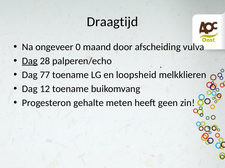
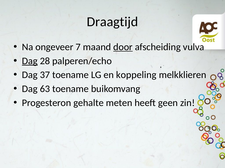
0: 0 -> 7 (78, 47)
door underline: none -> present (123, 47)
77: 77 -> 37 (45, 75)
loopsheid: loopsheid -> koppeling (136, 75)
12: 12 -> 63 (45, 89)
